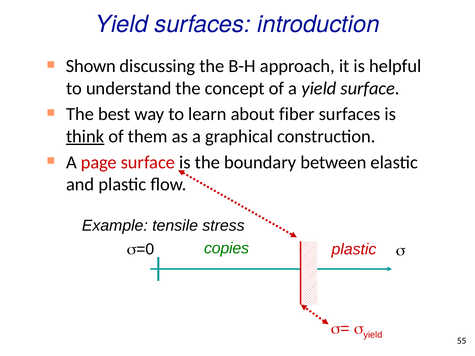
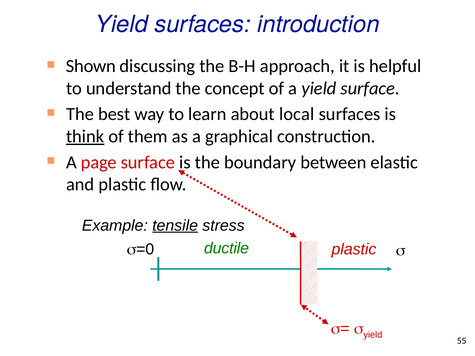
fiber: fiber -> local (297, 114)
tensile underline: none -> present (175, 226)
copies: copies -> ductile (227, 249)
